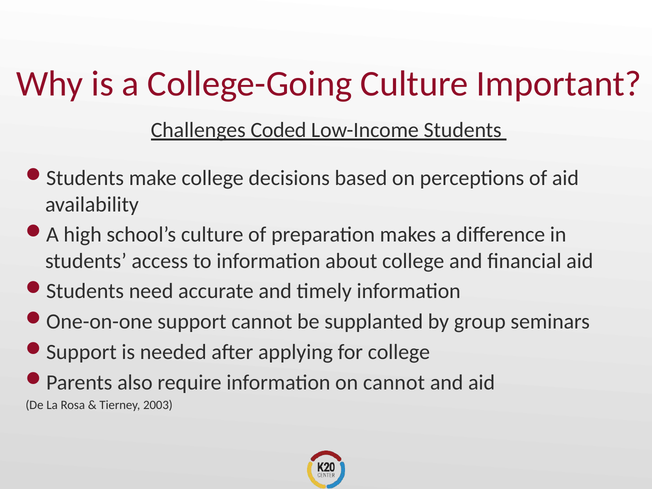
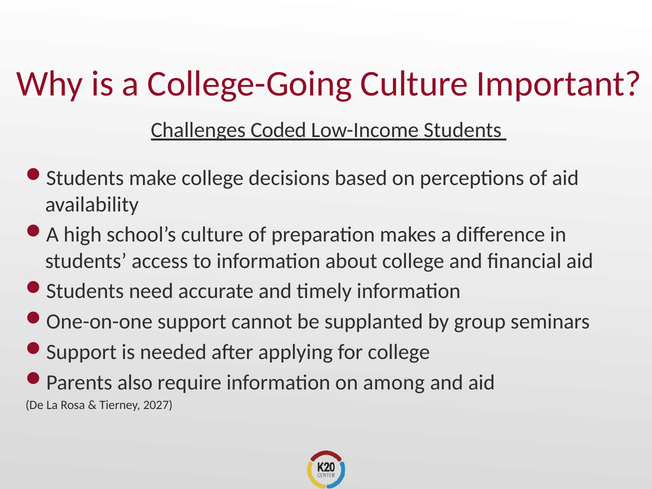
on cannot: cannot -> among (394, 383)
2003: 2003 -> 2027 (158, 405)
